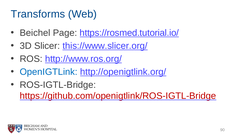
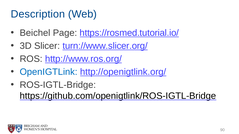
Transforms: Transforms -> Description (38, 14)
this://www.slicer.org/: this://www.slicer.org/ -> turn://www.slicer.org/ (105, 46)
https://github.com/openigtlink/ROS-IGTL-Bridge colour: red -> black (118, 96)
